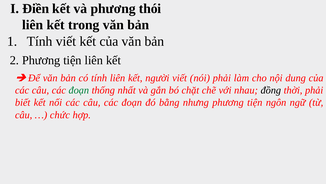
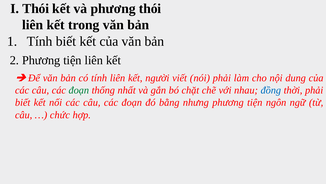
I Điền: Điền -> Thói (36, 9)
Tính viết: viết -> biết (66, 41)
đồng colour: black -> blue (271, 90)
